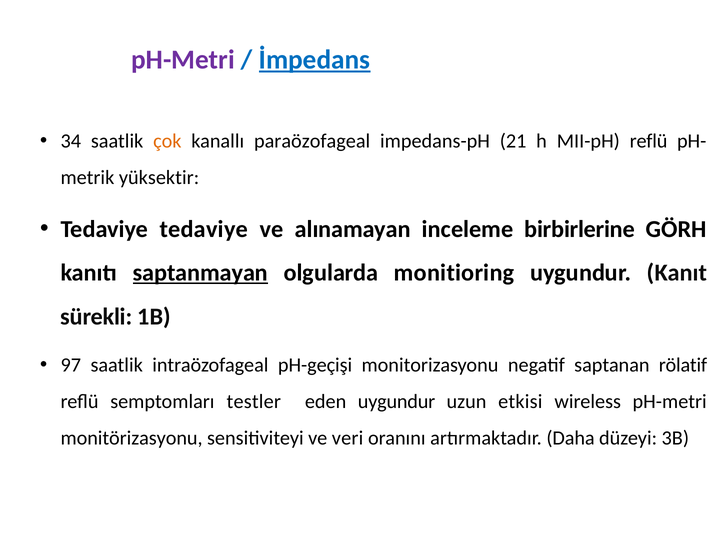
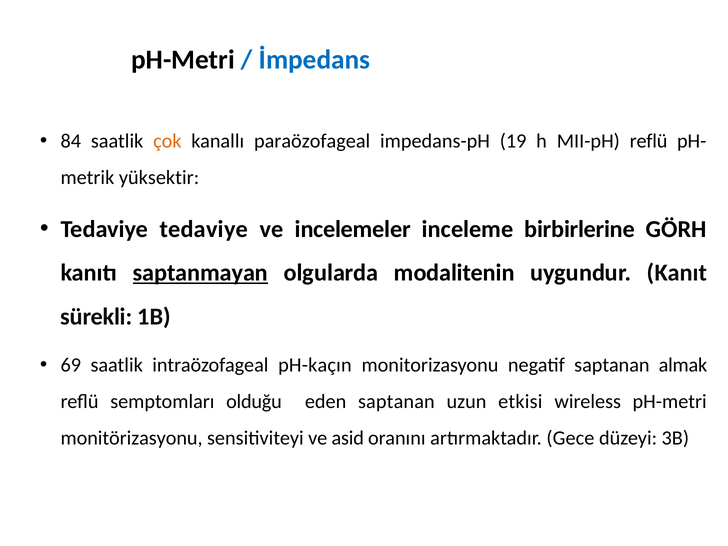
pH-Metri colour: purple -> black (183, 60)
İmpedans underline: present -> none (315, 60)
34: 34 -> 84 (71, 141)
21: 21 -> 19 (513, 141)
alınamayan: alınamayan -> incelemeler (353, 229)
monitioring: monitioring -> modalitenin (454, 273)
97: 97 -> 69 (71, 365)
pH-geçişi: pH-geçişi -> pH-kaçın (315, 365)
rölatif: rölatif -> almak (683, 365)
testler: testler -> olduğu (254, 402)
eden uygundur: uygundur -> saptanan (396, 402)
veri: veri -> asid (348, 438)
Daha: Daha -> Gece (570, 438)
